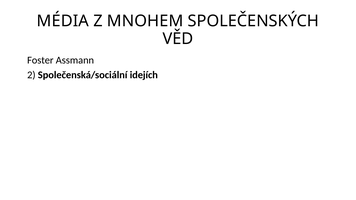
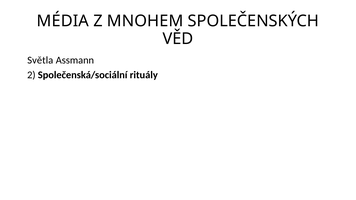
Foster: Foster -> Světla (40, 60)
idejích: idejích -> rituály (144, 75)
